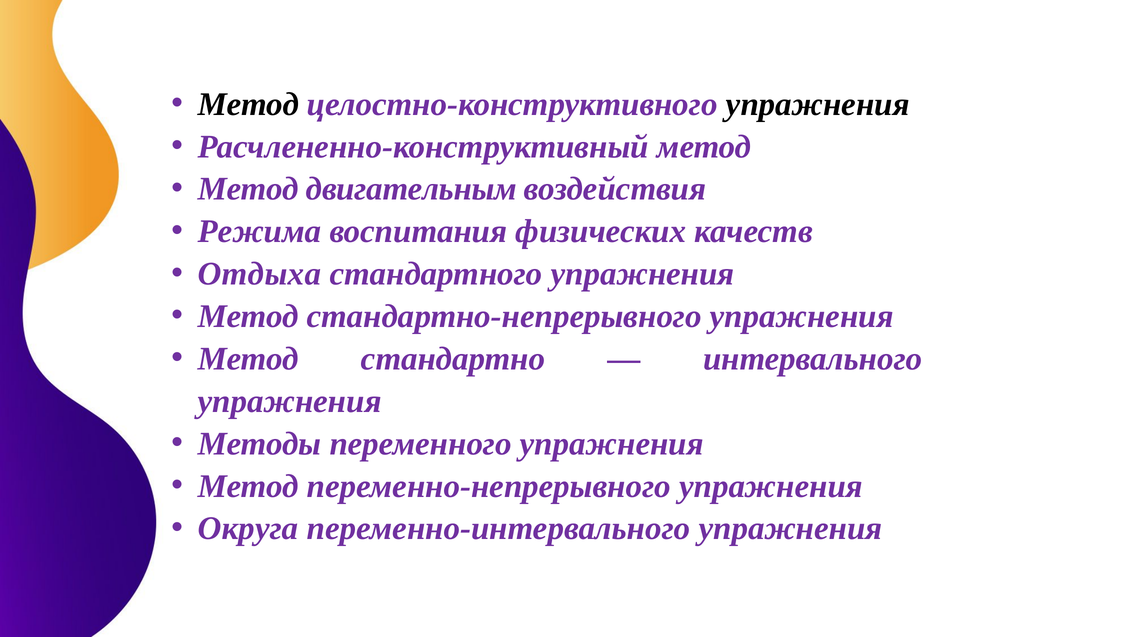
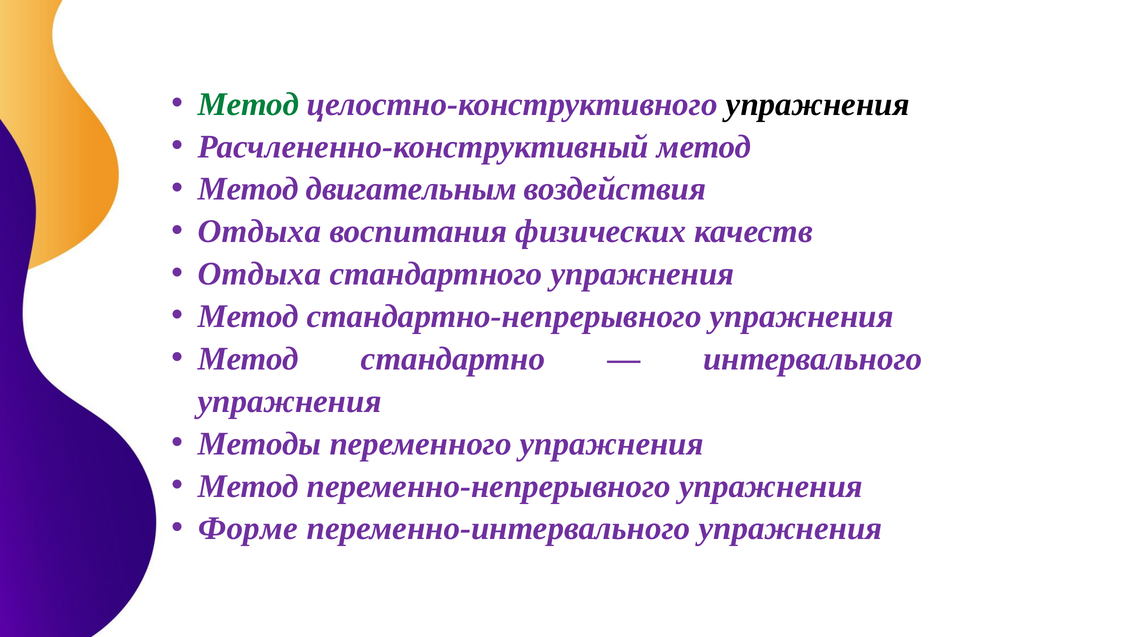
Метод colour: black -> green (248, 104)
Режима: Режима -> Отдыха (259, 231)
Округа: Округа -> Форме (248, 528)
